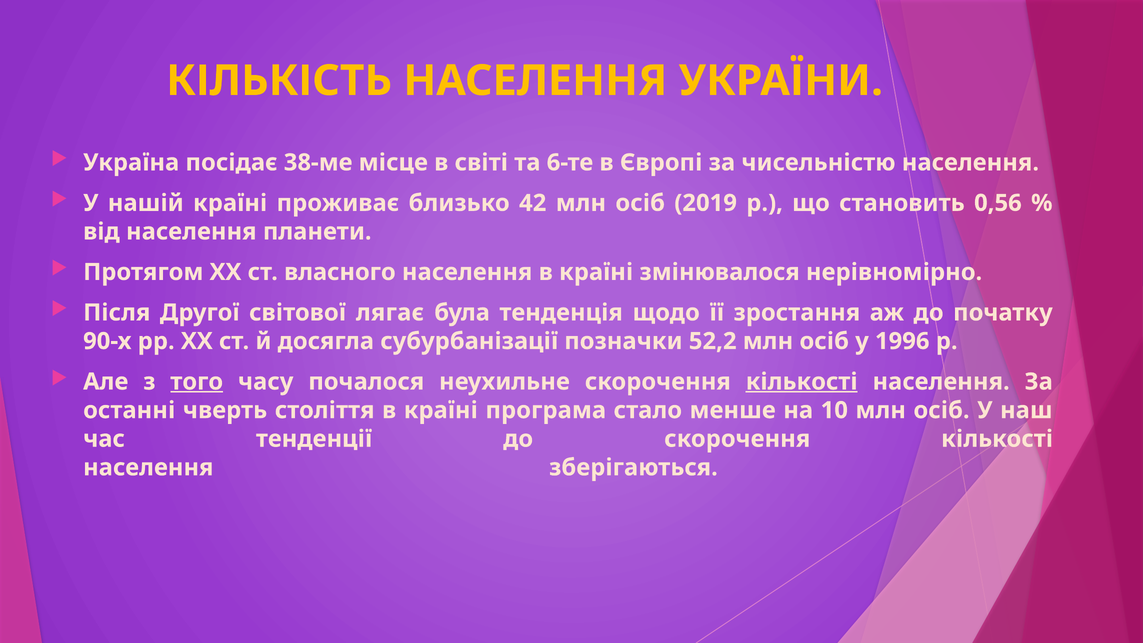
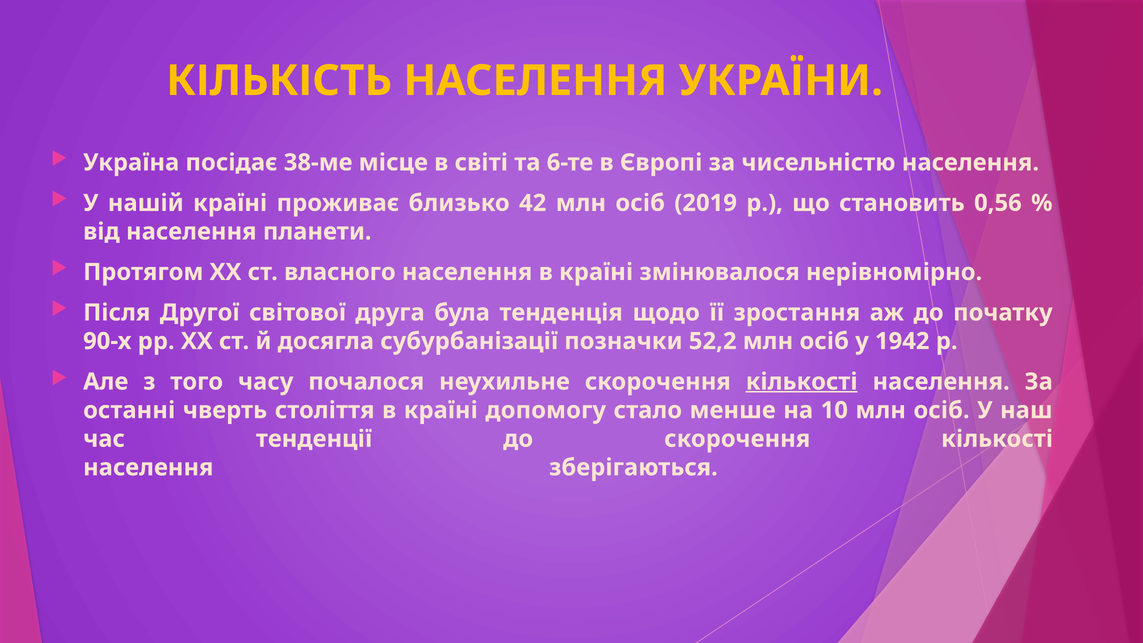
лягає: лягає -> друга (390, 313)
1996: 1996 -> 1942 (902, 341)
того underline: present -> none (197, 382)
програма: програма -> допомогу (546, 410)
